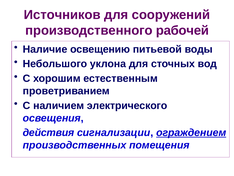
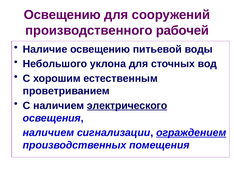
Источников: Источников -> Освещению (62, 15)
электрического underline: none -> present (127, 105)
действия: действия -> наличием (48, 132)
